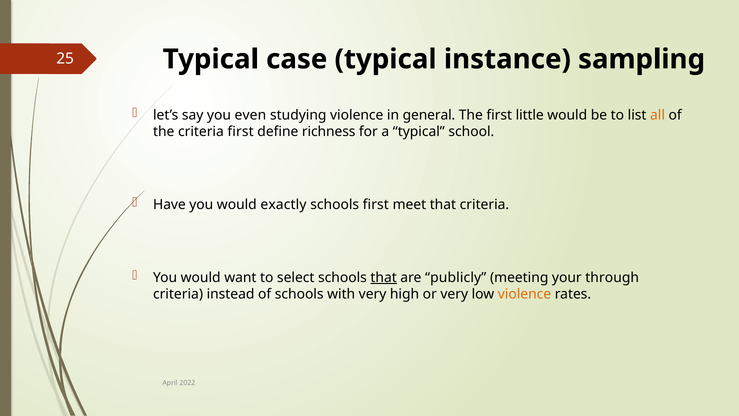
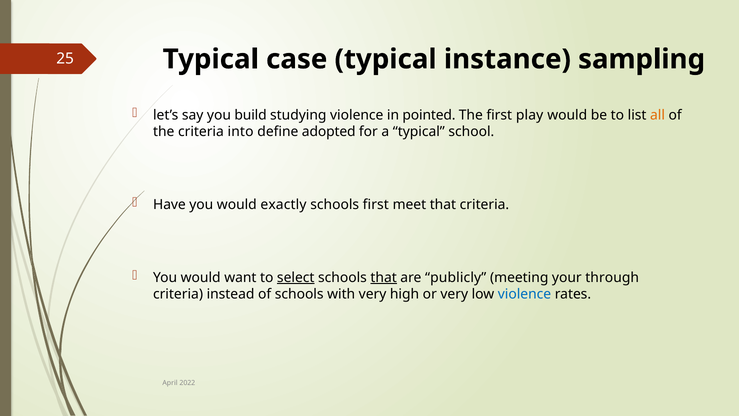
even: even -> build (251, 115)
general: general -> pointed (429, 115)
little: little -> play (530, 115)
criteria first: first -> into (241, 132)
richness: richness -> adopted (329, 132)
select underline: none -> present (296, 277)
violence colour: orange -> blue (524, 294)
